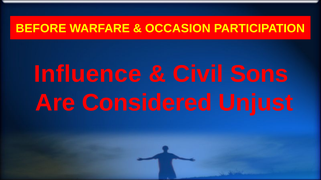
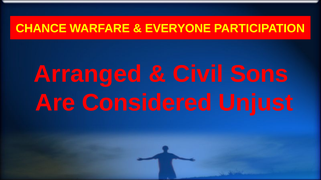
BEFORE: BEFORE -> CHANCE (41, 29)
OCCASION: OCCASION -> EVERYONE (178, 29)
Influence: Influence -> Arranged (88, 74)
